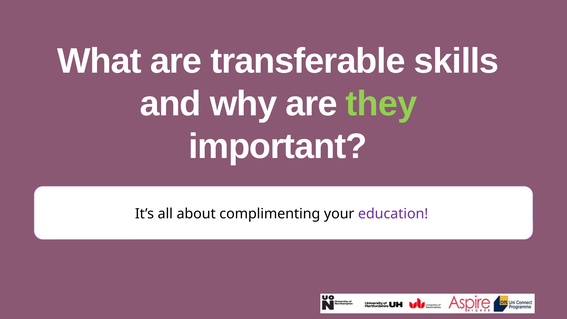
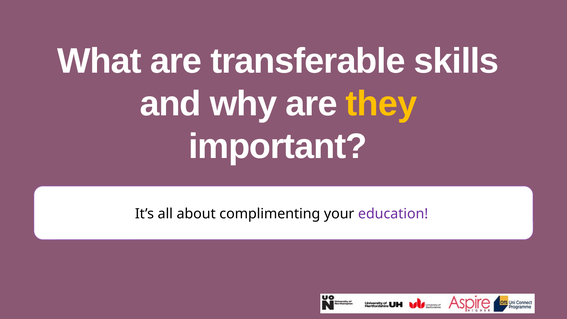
they colour: light green -> yellow (381, 104)
